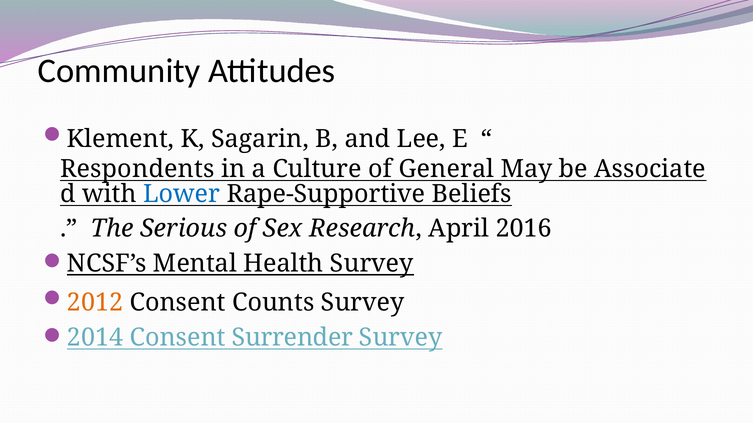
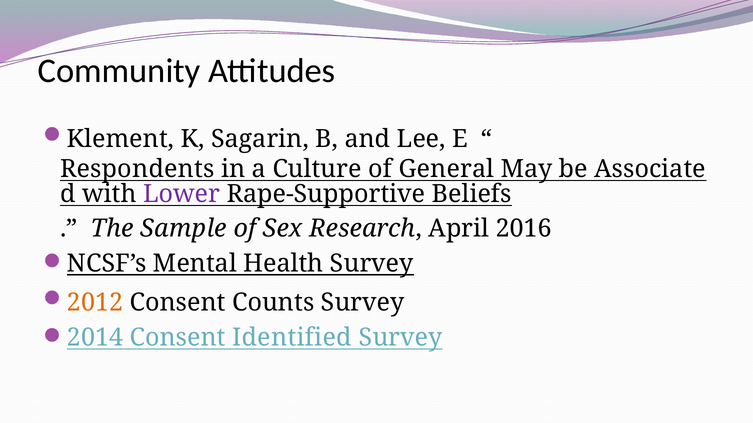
Lower colour: blue -> purple (182, 194)
Serious: Serious -> Sample (184, 229)
Surrender: Surrender -> Identified (292, 338)
